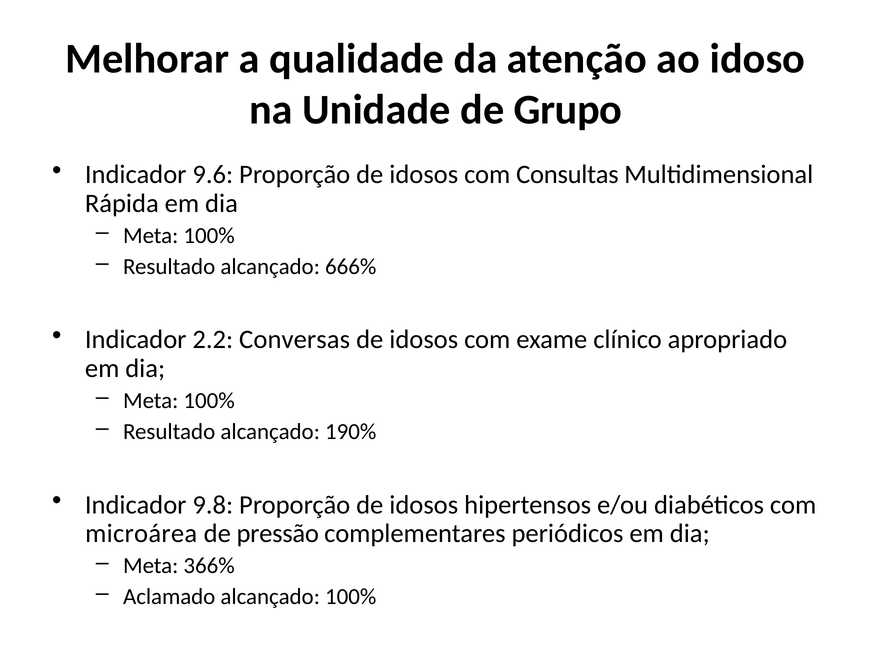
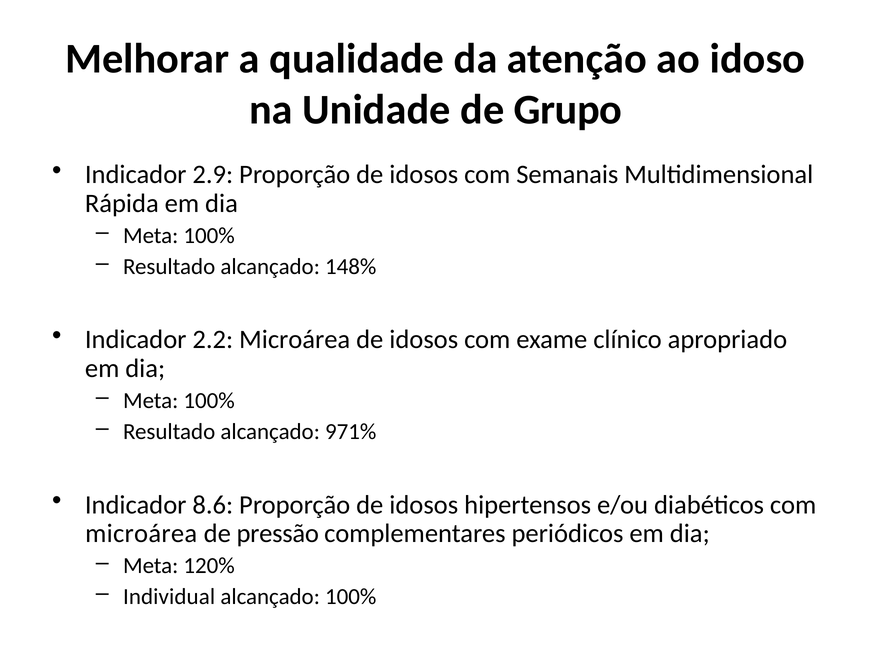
9.6: 9.6 -> 2.9 (213, 175)
Consultas: Consultas -> Semanais (567, 175)
666%: 666% -> 148% (351, 267)
2.2 Conversas: Conversas -> Microárea (295, 340)
190%: 190% -> 971% (351, 432)
9.8: 9.8 -> 8.6 (213, 505)
366%: 366% -> 120% (209, 566)
Aclamado: Aclamado -> Individual (169, 597)
